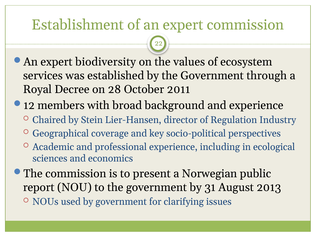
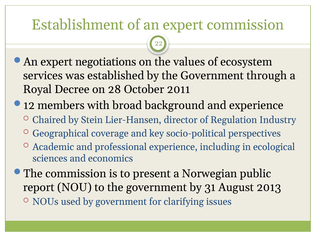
biodiversity: biodiversity -> negotiations (106, 62)
